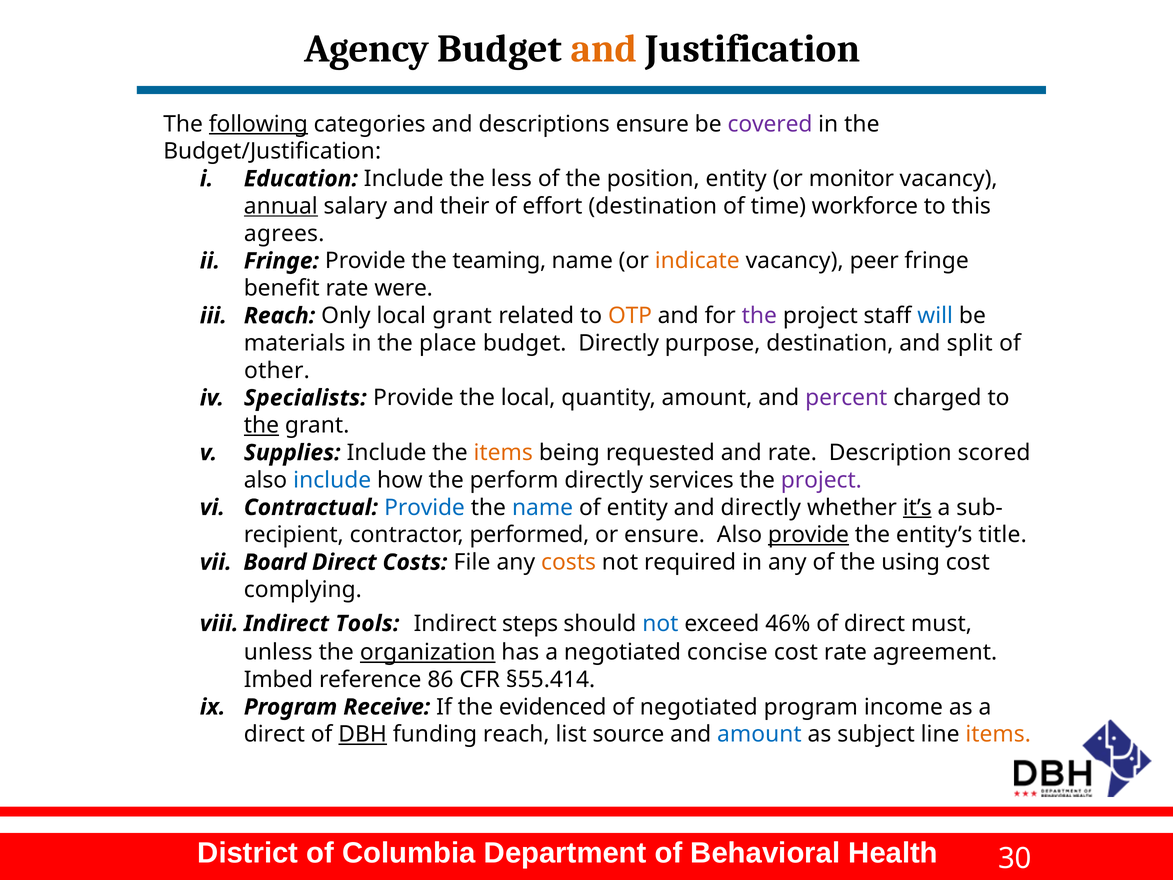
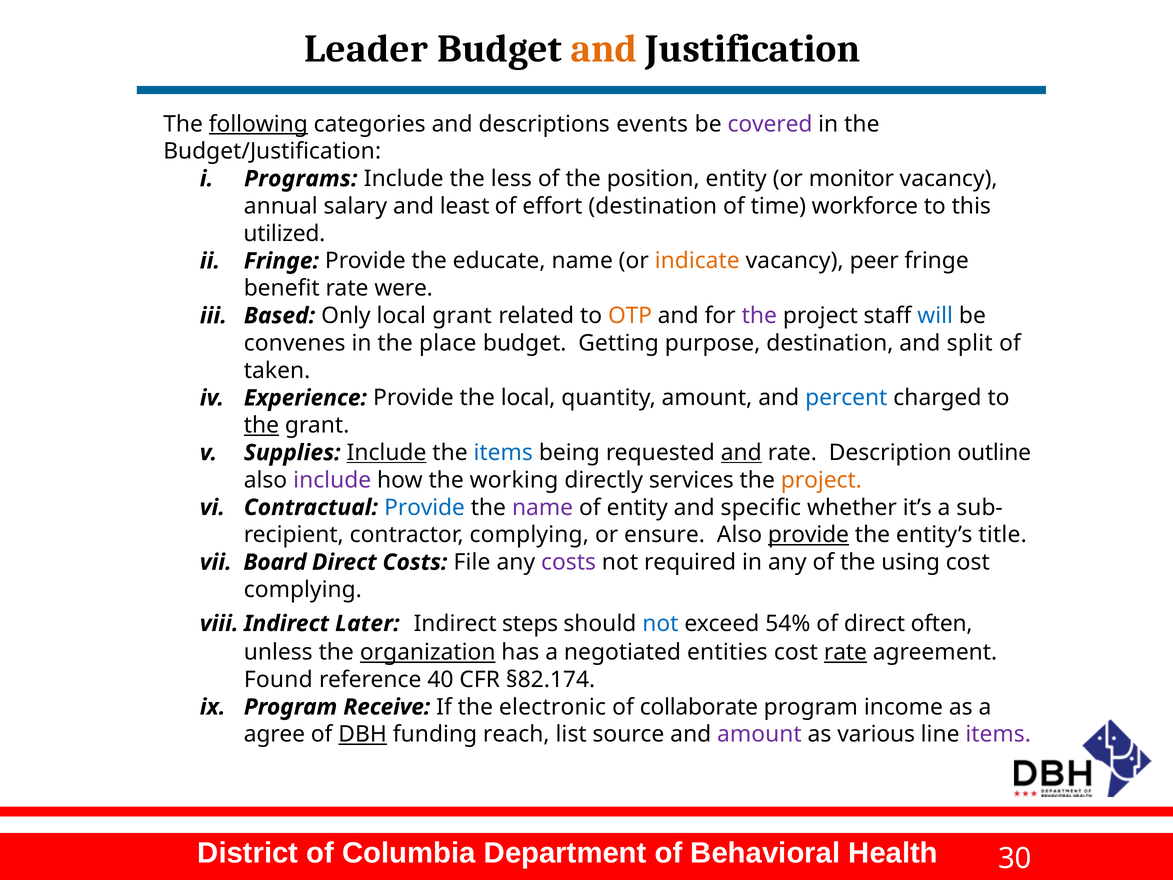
Agency: Agency -> Leader (366, 49)
descriptions ensure: ensure -> events (652, 124)
Education: Education -> Programs (301, 179)
annual underline: present -> none (281, 206)
their: their -> least (465, 206)
agrees: agrees -> utilized (284, 233)
teaming: teaming -> educate (499, 261)
Reach: Reach -> Based (280, 316)
materials: materials -> convenes (295, 343)
budget Directly: Directly -> Getting (619, 343)
other: other -> taken (277, 370)
Specialists: Specialists -> Experience (305, 398)
percent colour: purple -> blue (846, 398)
Include underline: none -> present (387, 453)
items colour: orange -> blue (503, 453)
and underline: none -> present (741, 453)
scored: scored -> outline (994, 453)
include colour: blue -> purple (332, 480)
perform: perform -> working (514, 480)
project colour: purple -> orange (821, 480)
name colour: blue -> purple (543, 507)
and directly: directly -> specific (761, 507)
it’s underline: present -> none (917, 507)
contractor performed: performed -> complying (529, 535)
costs colour: orange -> purple (569, 562)
Tools: Tools -> Later (367, 623)
46%: 46% -> 54% (788, 623)
must: must -> often (942, 623)
concise: concise -> entities (727, 652)
rate underline: none -> present (845, 652)
Imbed: Imbed -> Found (278, 679)
86: 86 -> 40 (440, 679)
§55.414: §55.414 -> §82.174 (551, 679)
evidenced: evidenced -> electronic (552, 707)
of negotiated: negotiated -> collaborate (699, 707)
direct: direct -> agree (274, 734)
amount colour: blue -> purple (759, 734)
subject: subject -> various (876, 734)
items colour: orange -> purple (998, 734)
